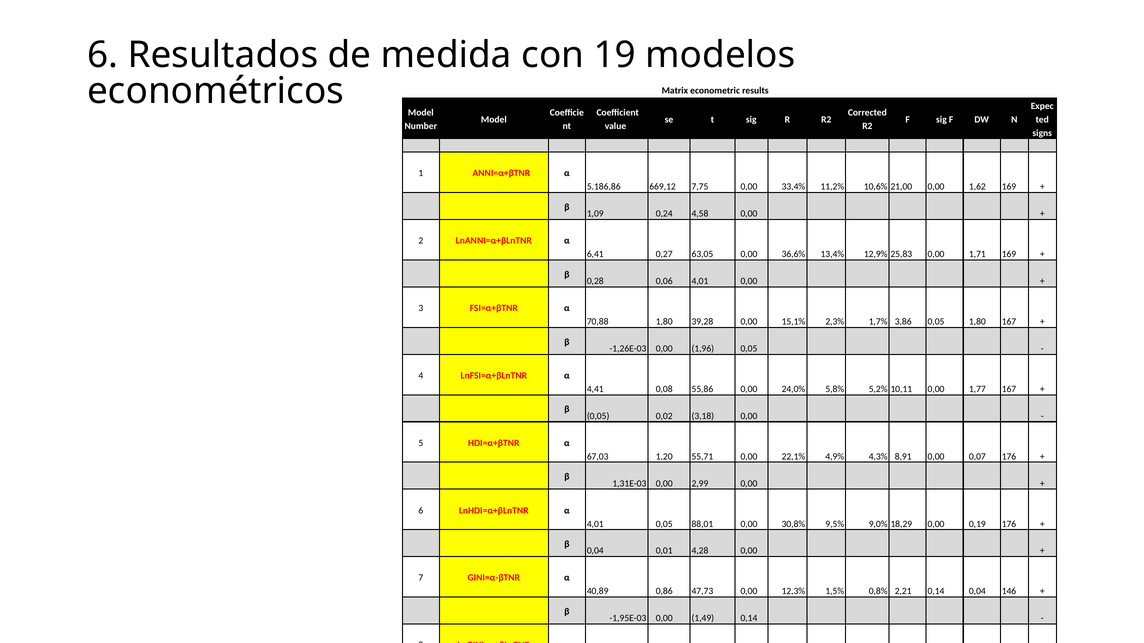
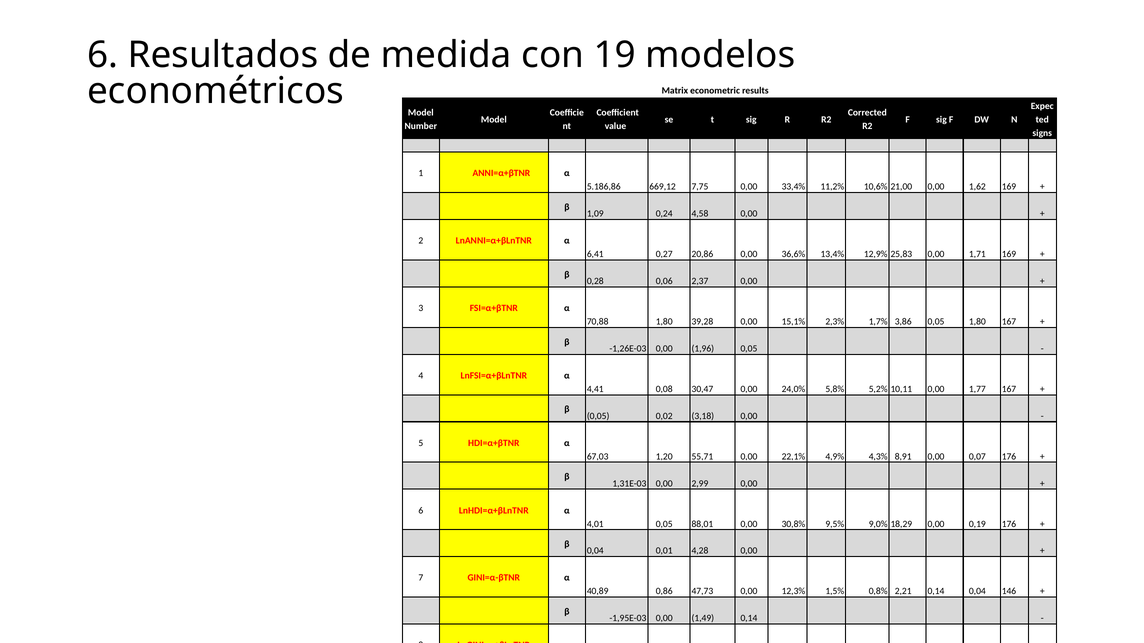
63,05: 63,05 -> 20,86 (702, 254)
0,06 4,01: 4,01 -> 2,37 (700, 281)
55,86: 55,86 -> 30,47 (702, 389)
